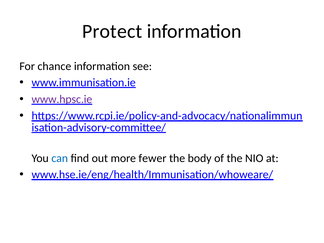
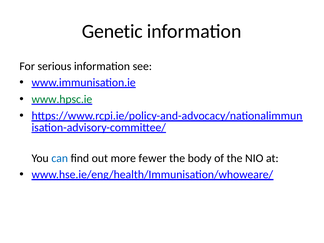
Protect: Protect -> Genetic (112, 31)
chance: chance -> serious (54, 66)
www.hpsc.ie colour: purple -> green (62, 99)
